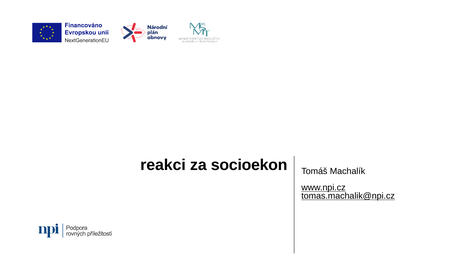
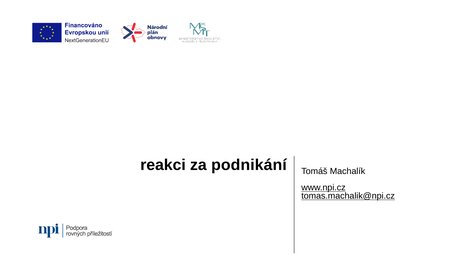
socioekon: socioekon -> podnikání (249, 165)
